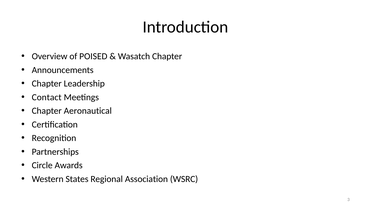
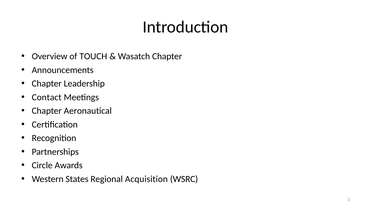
POISED: POISED -> TOUCH (93, 56)
Association: Association -> Acquisition (146, 179)
